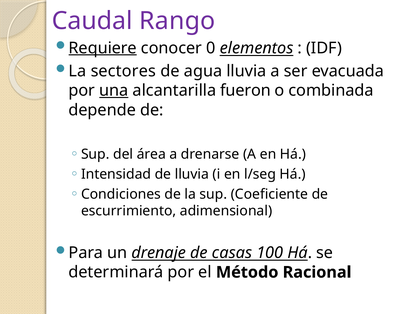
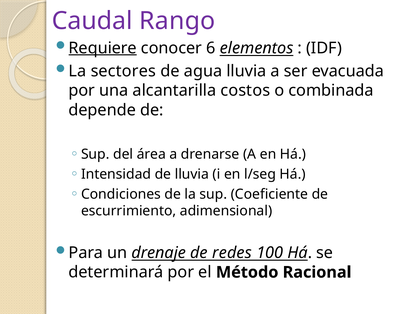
0: 0 -> 6 (211, 48)
una underline: present -> none (114, 90)
fueron: fueron -> costos (245, 90)
casas: casas -> redes (232, 252)
